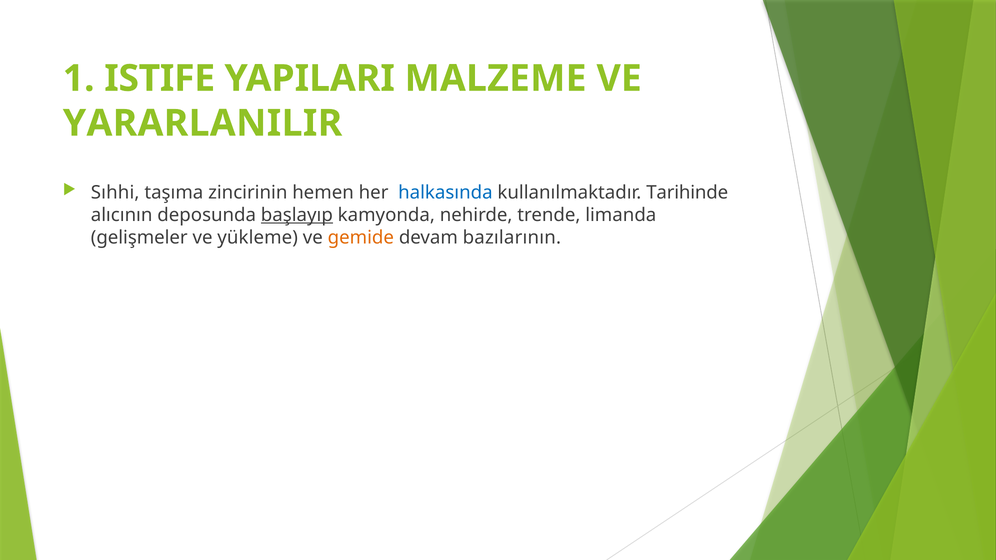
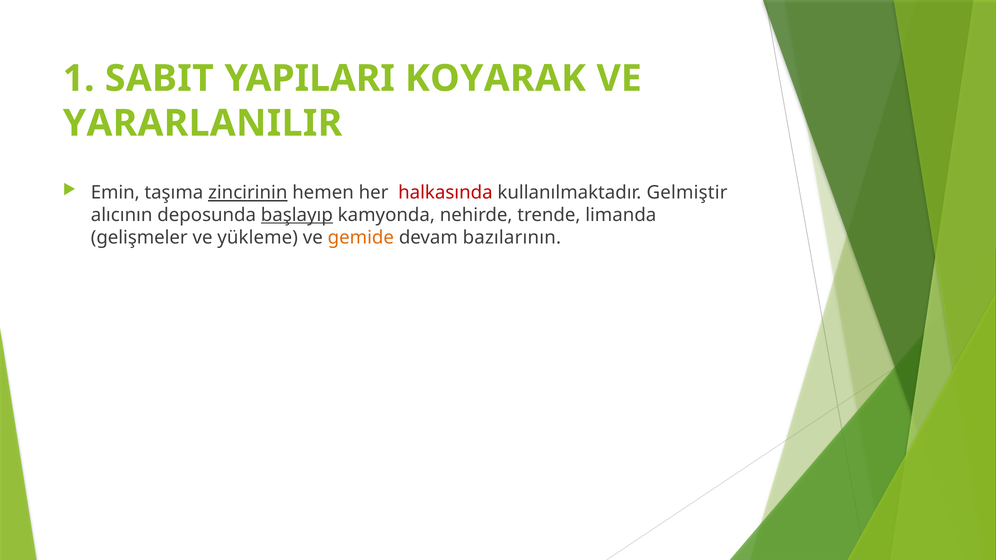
ISTIFE: ISTIFE -> SABIT (159, 79)
MALZEME: MALZEME -> KOYARAK (495, 79)
Sıhhi: Sıhhi -> Emin (115, 193)
zincirinin underline: none -> present (248, 193)
halkasında colour: blue -> red (445, 193)
Tarihinde: Tarihinde -> Gelmiştir (687, 193)
